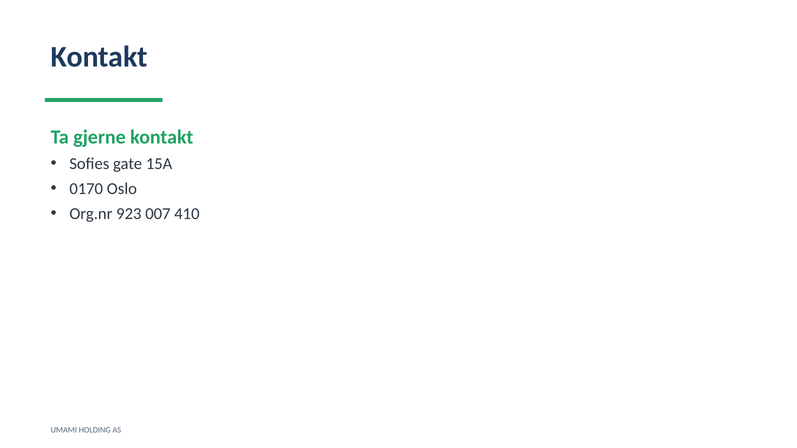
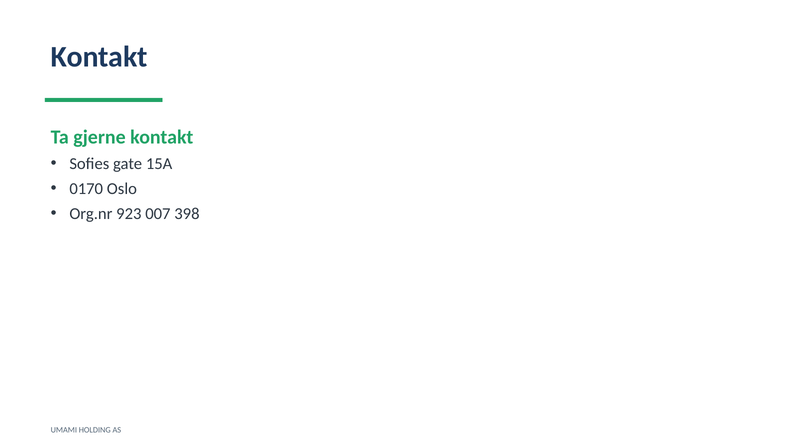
410: 410 -> 398 (187, 214)
